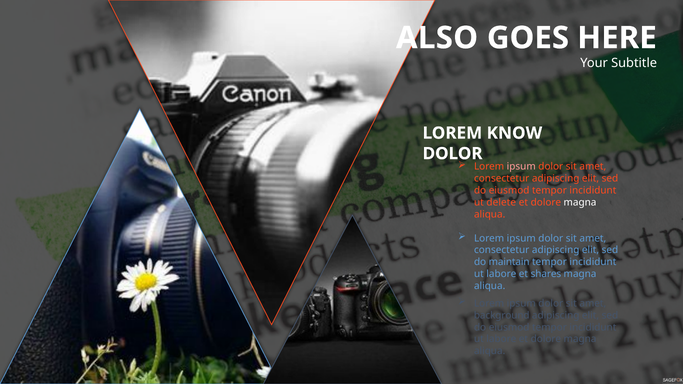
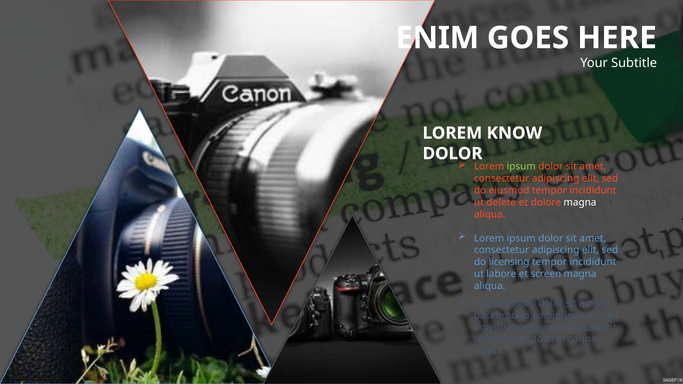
ALSO: ALSO -> ENIM (437, 38)
ipsum colour: pink -> light green (521, 167)
maintain: maintain -> licensing (509, 262)
shares: shares -> screen (546, 274)
